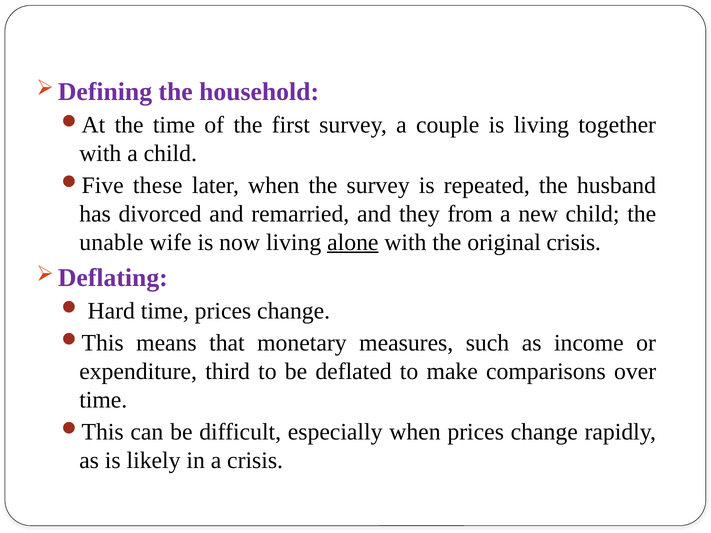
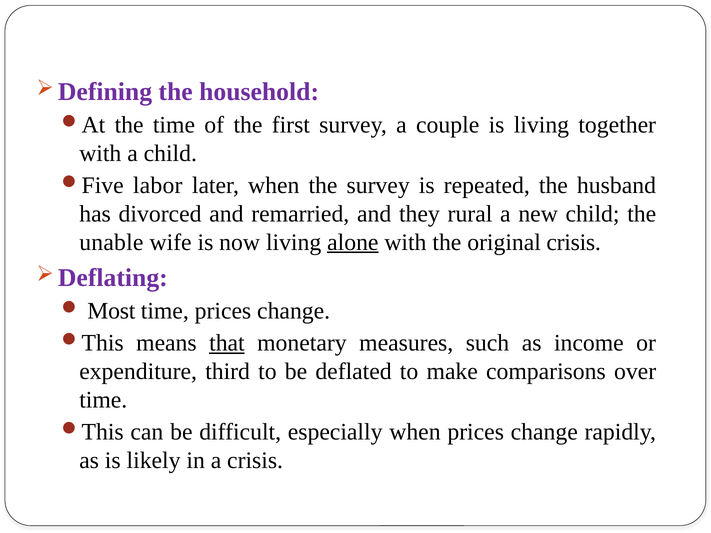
these: these -> labor (158, 185)
from: from -> rural (470, 214)
Hard: Hard -> Most (111, 311)
that underline: none -> present (227, 343)
